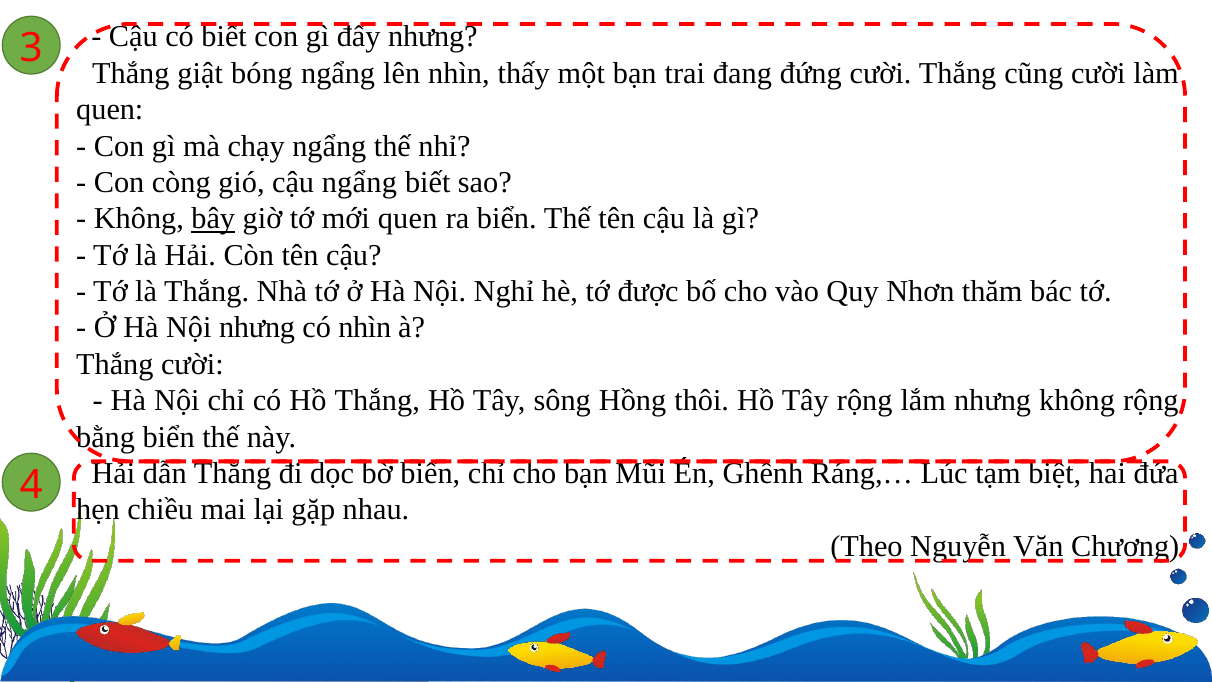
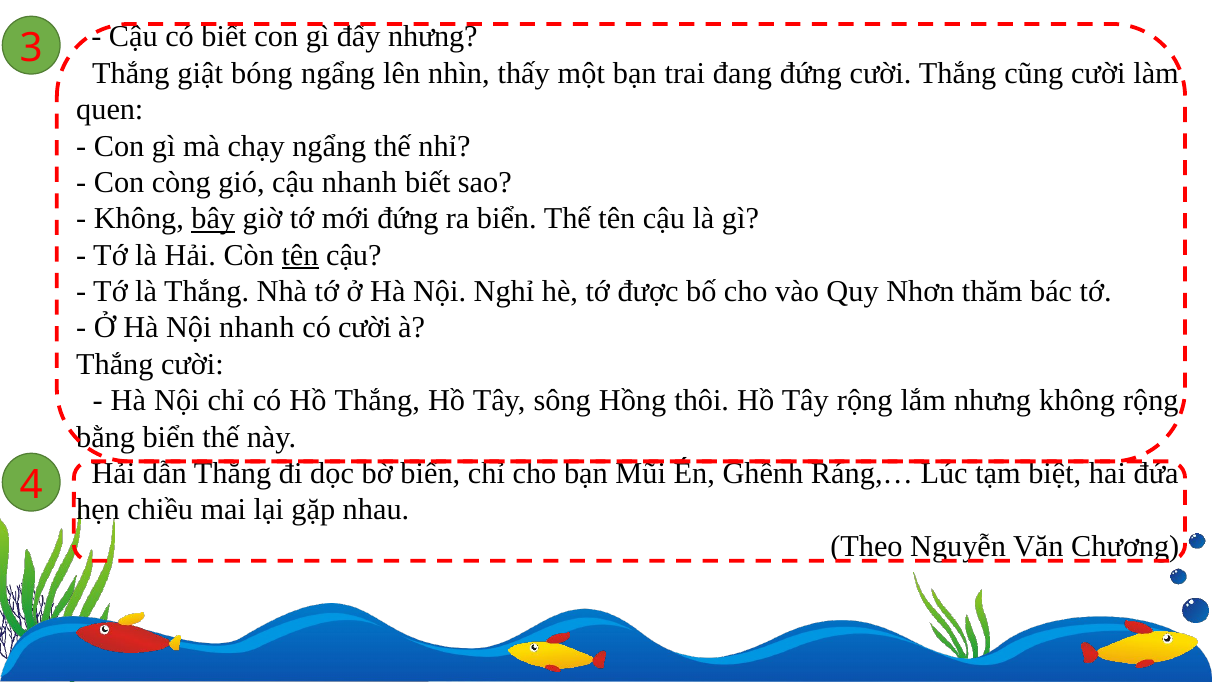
cậu ngẩng: ngẩng -> nhanh (359, 182)
mới quen: quen -> đứng (408, 219)
tên underline: none -> present (300, 255)
Nội nhưng: nhưng -> nhanh (257, 328)
có nhìn: nhìn -> cười (365, 328)
